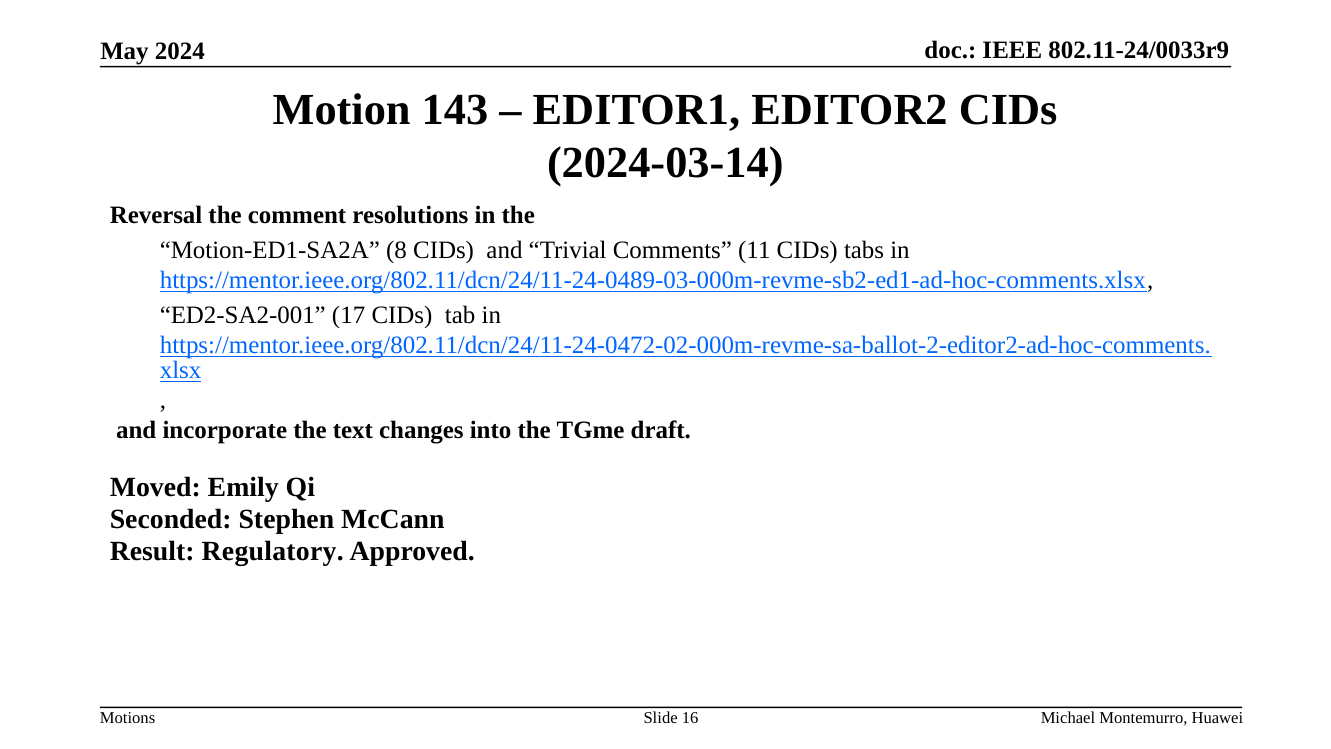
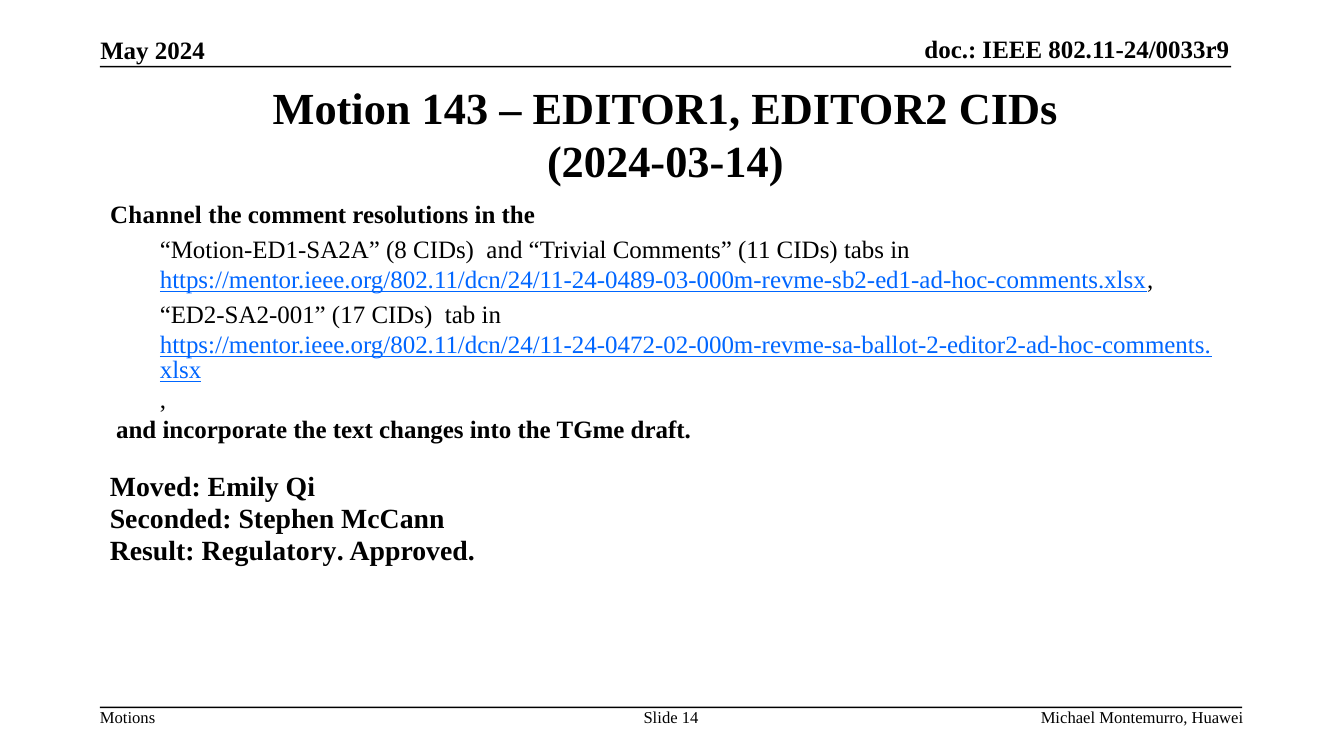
Reversal: Reversal -> Channel (156, 216)
16: 16 -> 14 (690, 718)
